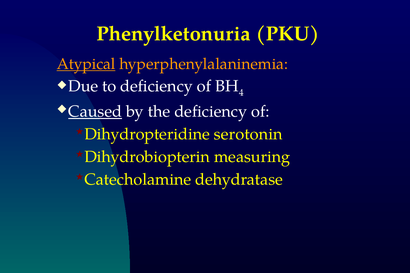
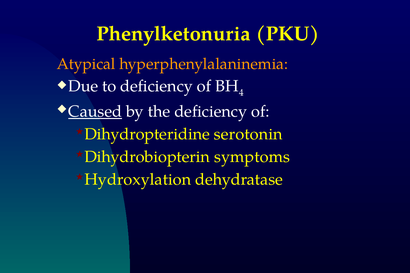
Atypical underline: present -> none (86, 64)
measuring: measuring -> symptoms (252, 157)
Catecholamine: Catecholamine -> Hydroxylation (138, 180)
